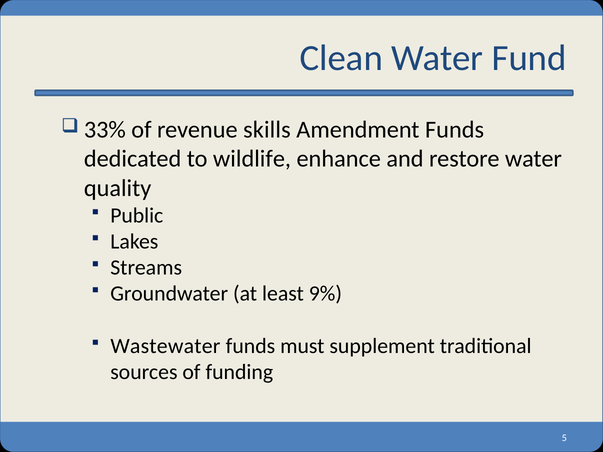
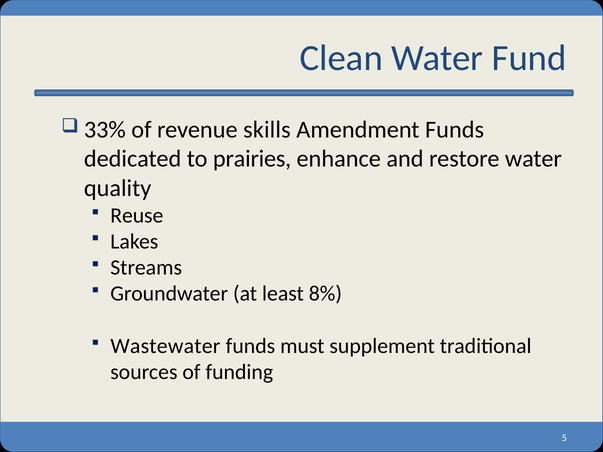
wildlife: wildlife -> prairies (252, 159)
Public: Public -> Reuse (137, 216)
9%: 9% -> 8% (325, 294)
